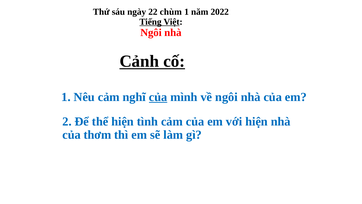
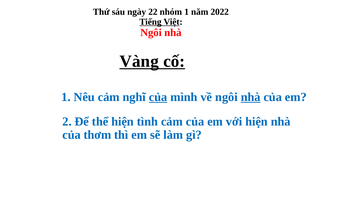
chùm: chùm -> nhóm (171, 12)
Cảnh: Cảnh -> Vàng (139, 61)
nhà underline: none -> present (251, 97)
